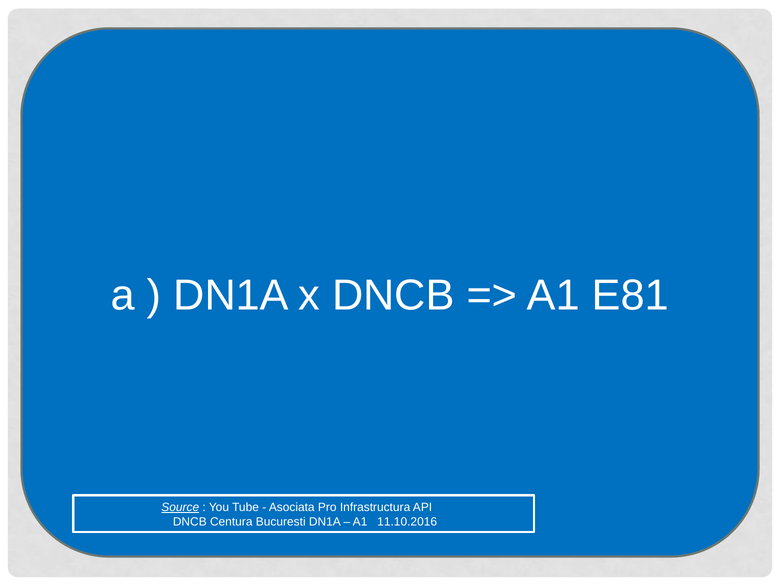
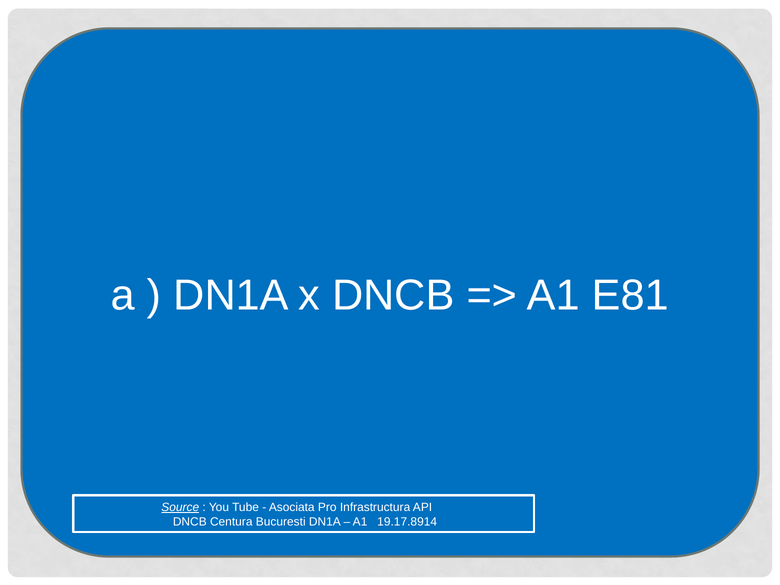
11.10.2016: 11.10.2016 -> 19.17.8914 (407, 522)
